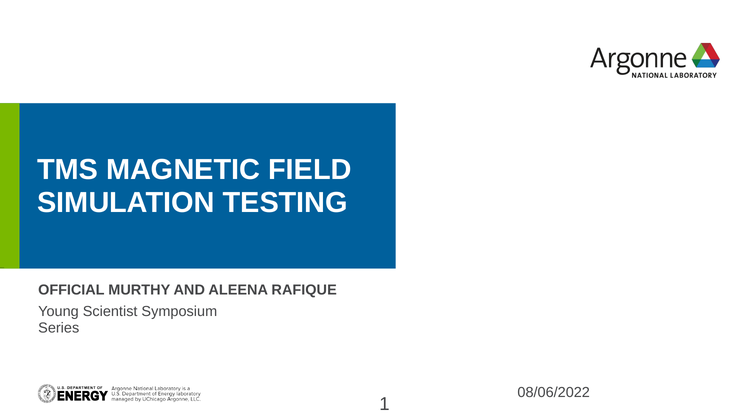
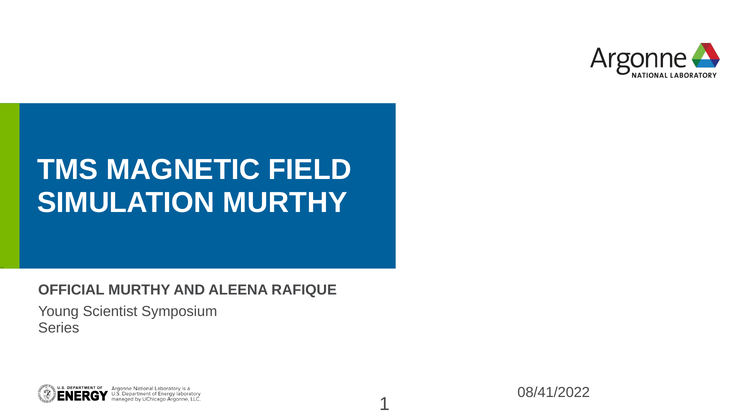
SIMULATION TESTING: TESTING -> MURTHY (285, 202)
08/06/2022: 08/06/2022 -> 08/41/2022 (554, 392)
